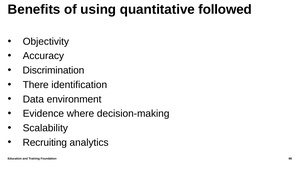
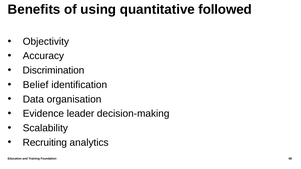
There: There -> Belief (36, 85)
environment: environment -> organisation (74, 99)
where: where -> leader (81, 114)
